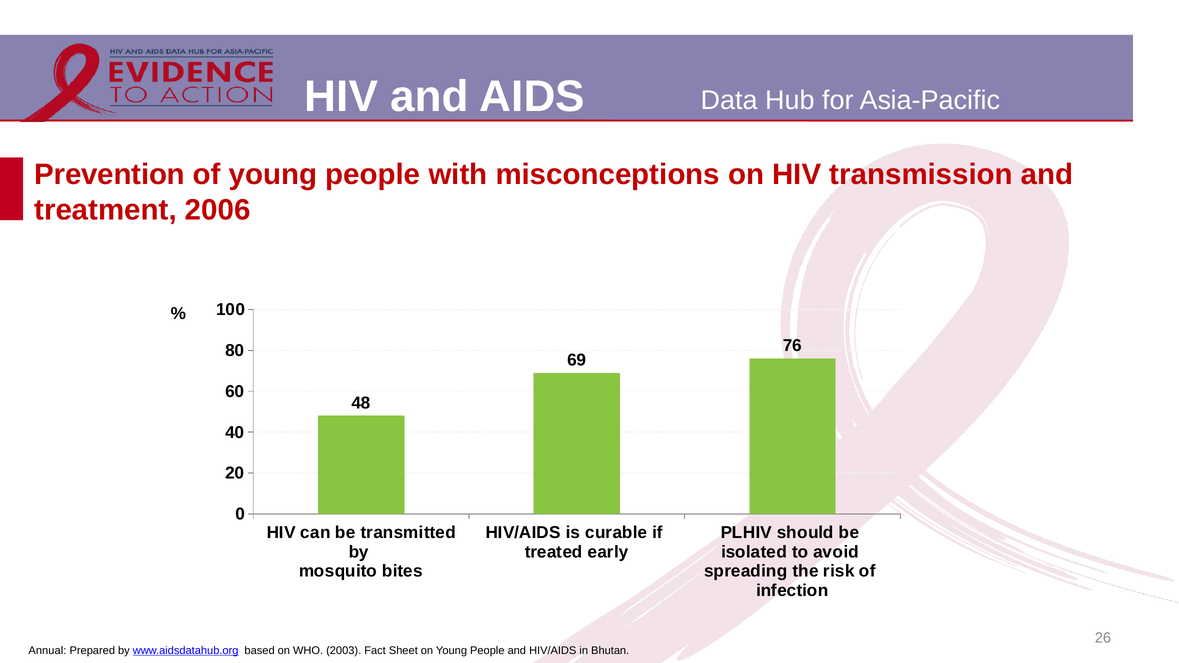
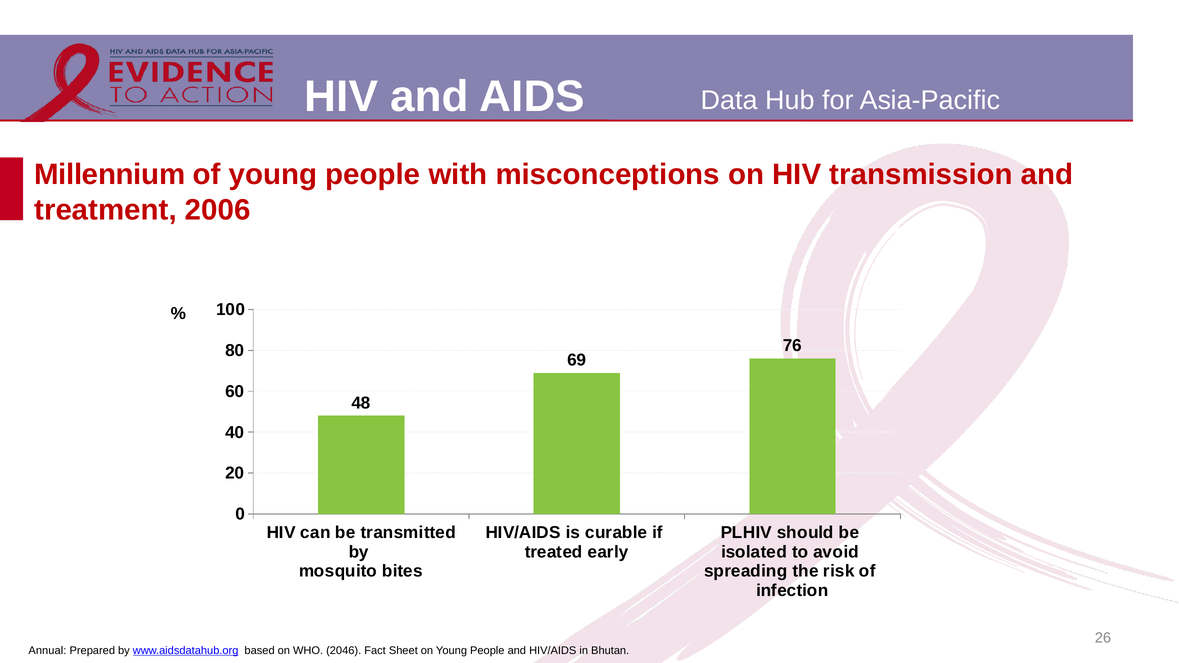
Prevention: Prevention -> Millennium (110, 175)
2003: 2003 -> 2046 (344, 651)
